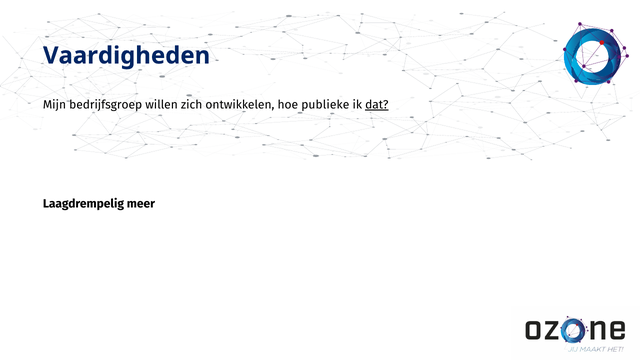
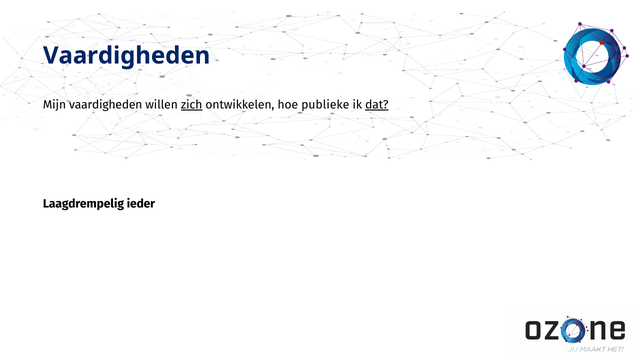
Mijn bedrijfsgroep: bedrijfsgroep -> vaardigheden (106, 105)
zich underline: none -> present (192, 105)
meer: meer -> ieder (141, 204)
